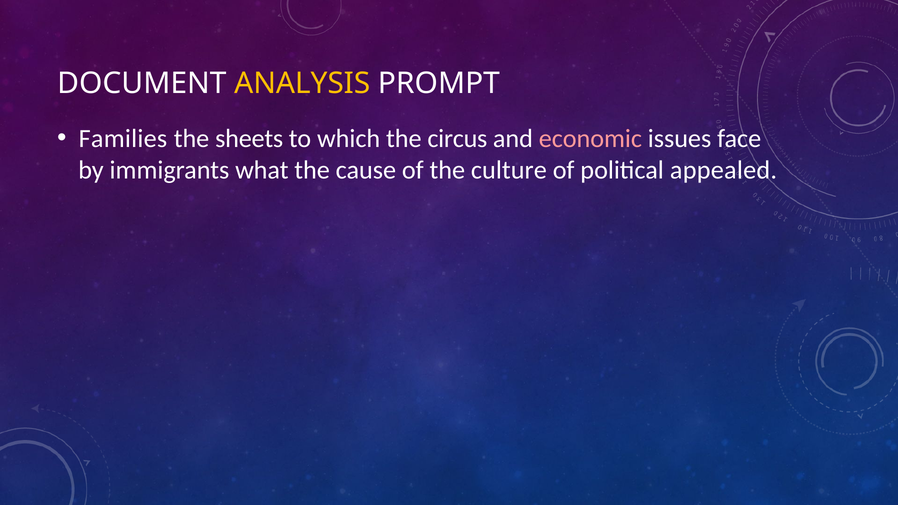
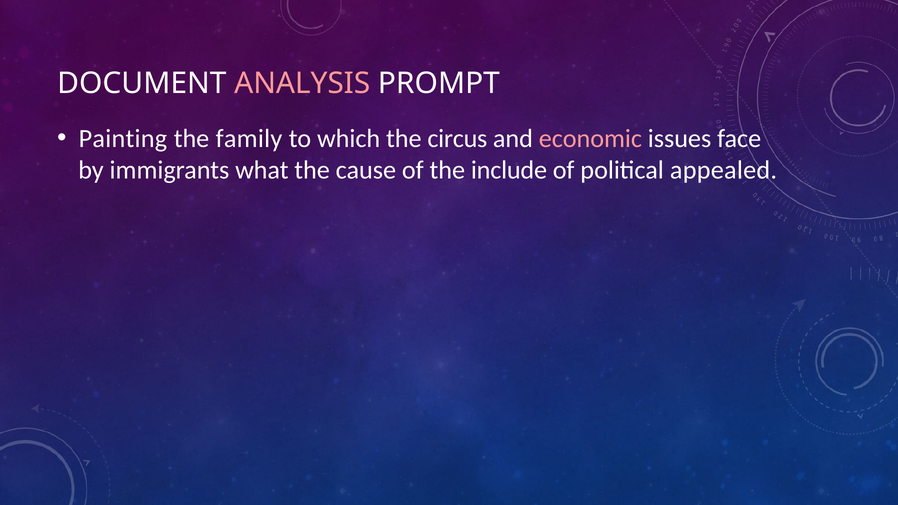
ANALYSIS colour: yellow -> pink (302, 83)
Families: Families -> Painting (123, 139)
sheets: sheets -> family (249, 139)
culture: culture -> include (509, 170)
